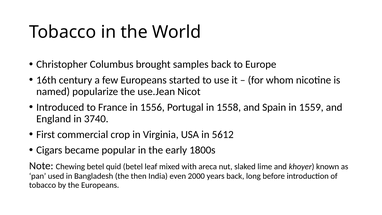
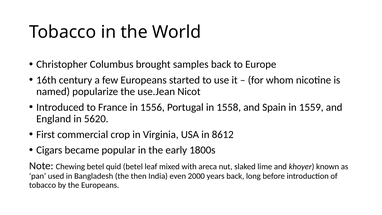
3740: 3740 -> 5620 (96, 119)
5612: 5612 -> 8612 (223, 134)
